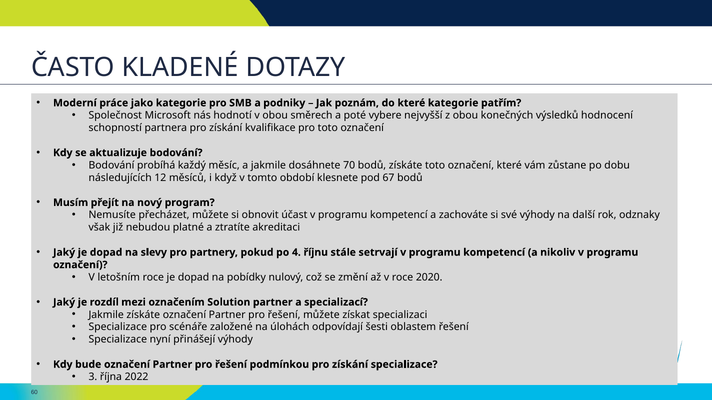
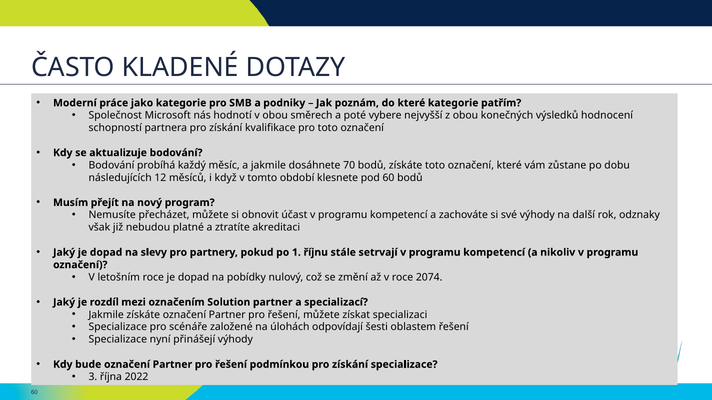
pod 67: 67 -> 60 (388, 178)
4: 4 -> 1 (296, 253)
2020: 2020 -> 2074 (429, 278)
